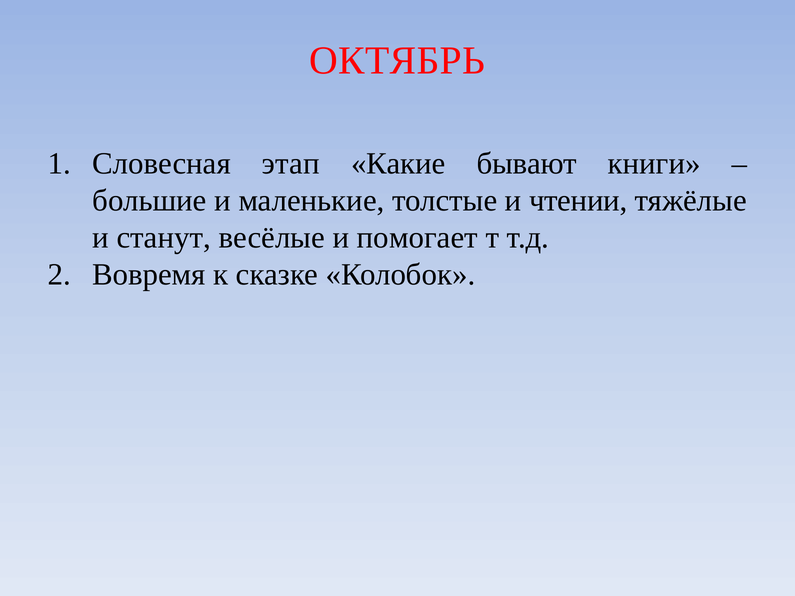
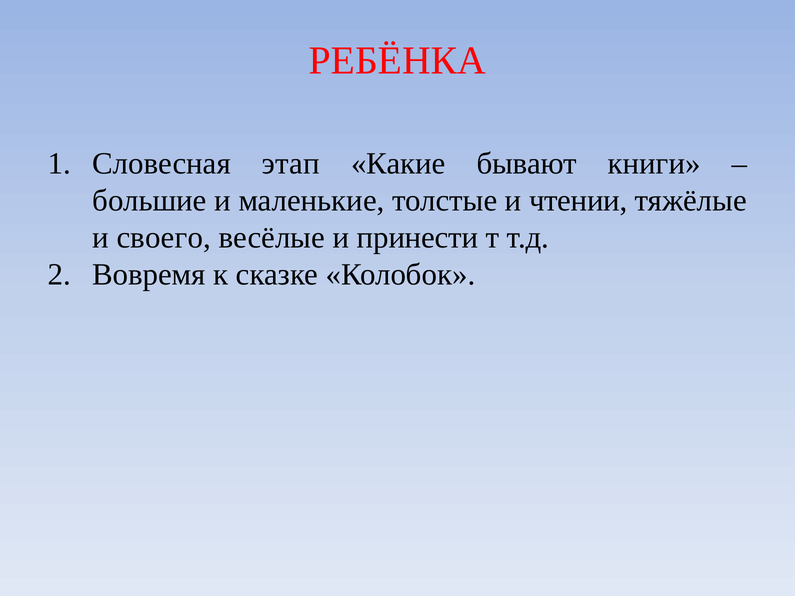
ОКТЯБРЬ: ОКТЯБРЬ -> РЕБЁНКА (397, 60)
станут: станут -> своего (164, 238)
помогает: помогает -> принести (418, 238)
